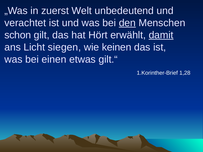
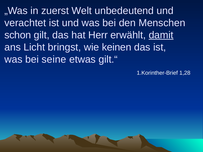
den underline: present -> none (127, 23)
Hört: Hört -> Herr (98, 35)
siegen: siegen -> bringst (64, 47)
einen: einen -> seine (54, 59)
